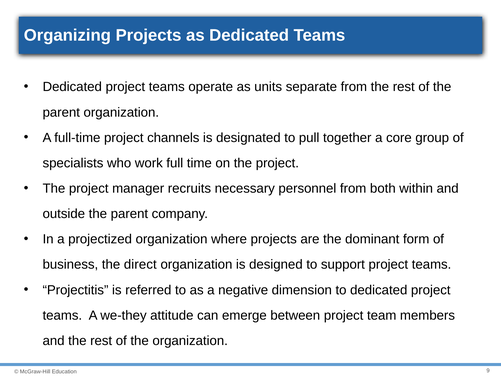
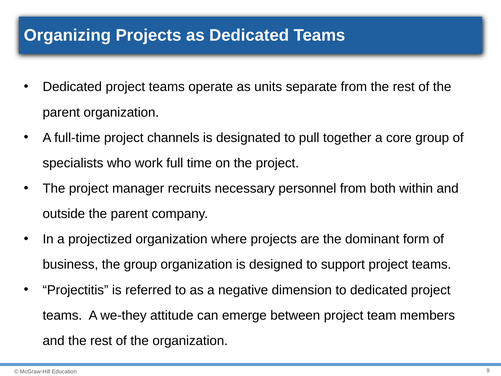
the direct: direct -> group (140, 264)
